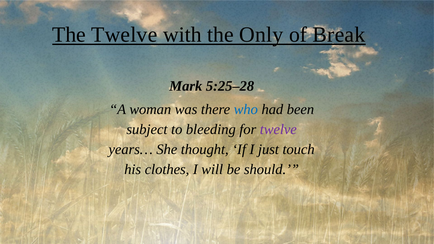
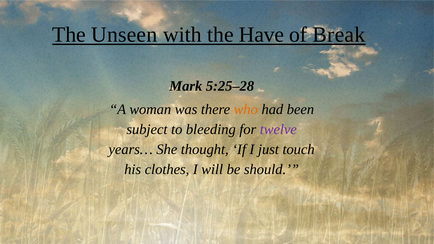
The Twelve: Twelve -> Unseen (124, 35)
Only: Only -> Have (262, 35)
who colour: blue -> orange (246, 110)
